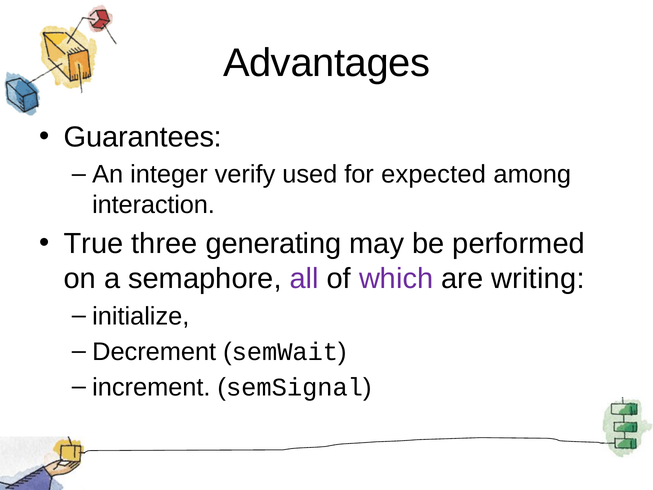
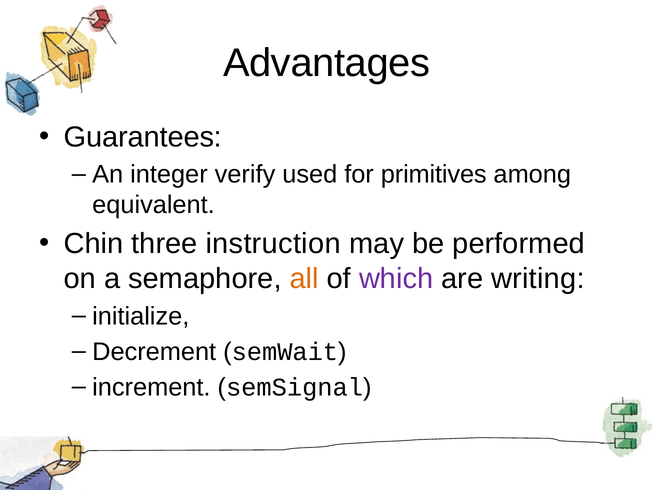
expected: expected -> primitives (434, 174)
interaction: interaction -> equivalent (153, 205)
True: True -> Chin (94, 244)
generating: generating -> instruction (273, 244)
all colour: purple -> orange (304, 279)
